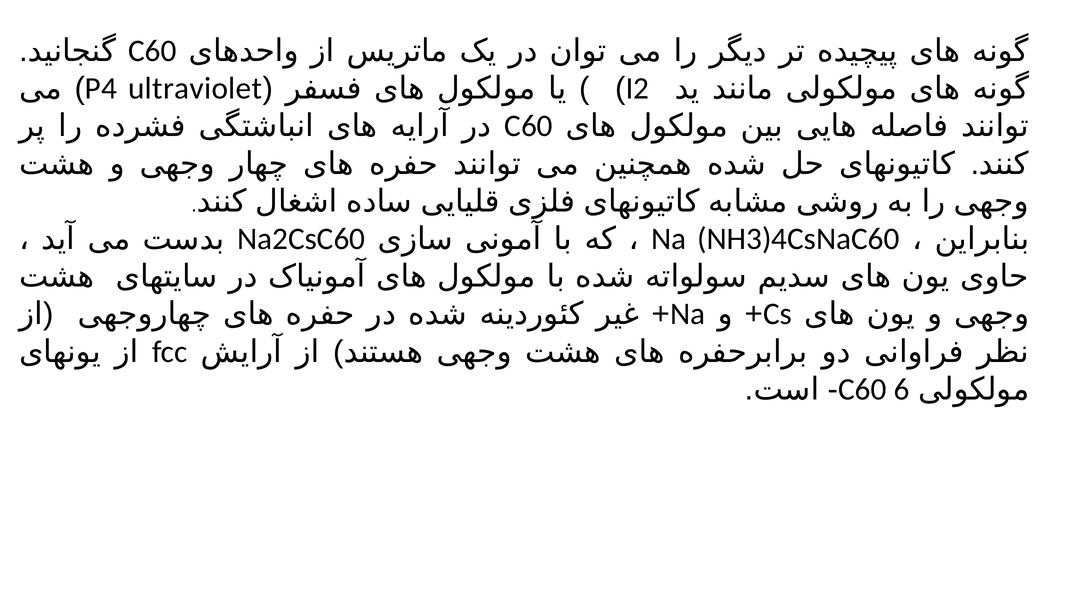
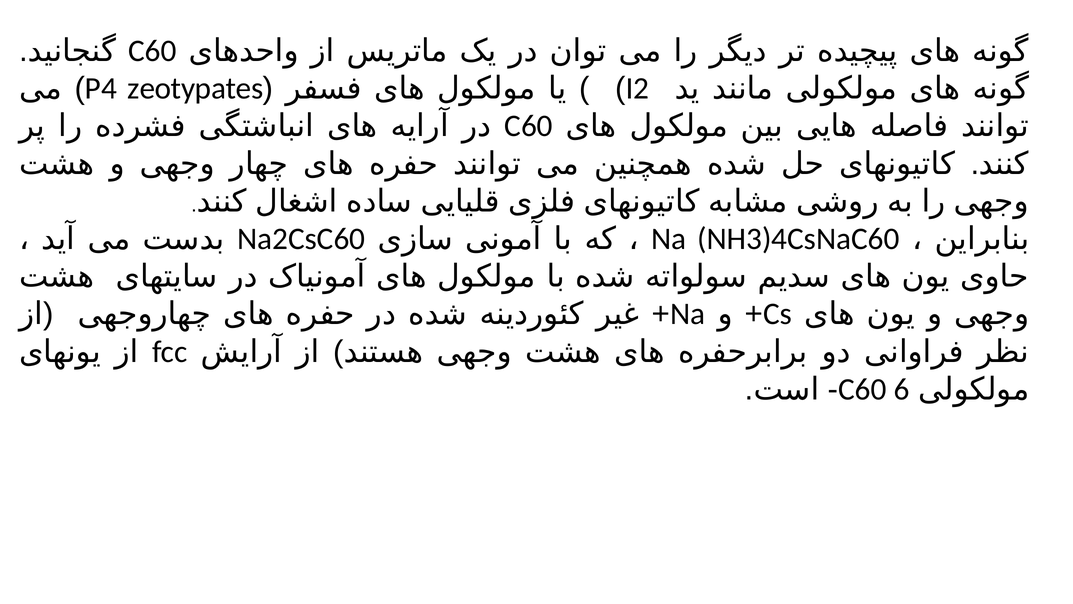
ultraviolet: ultraviolet -> zeotypates (195, 88)
